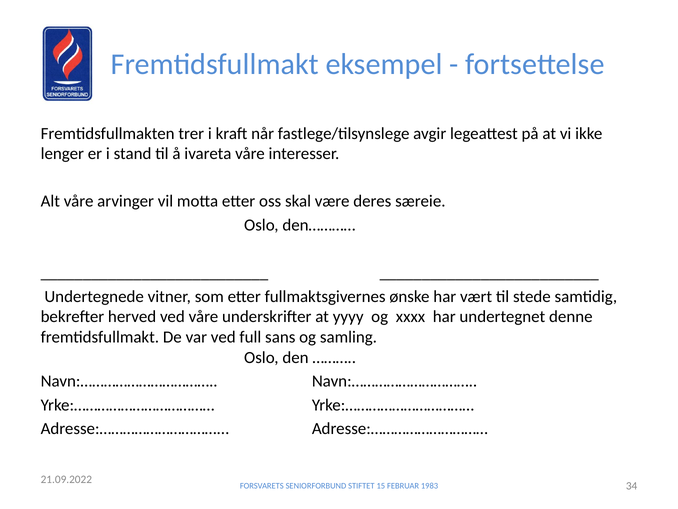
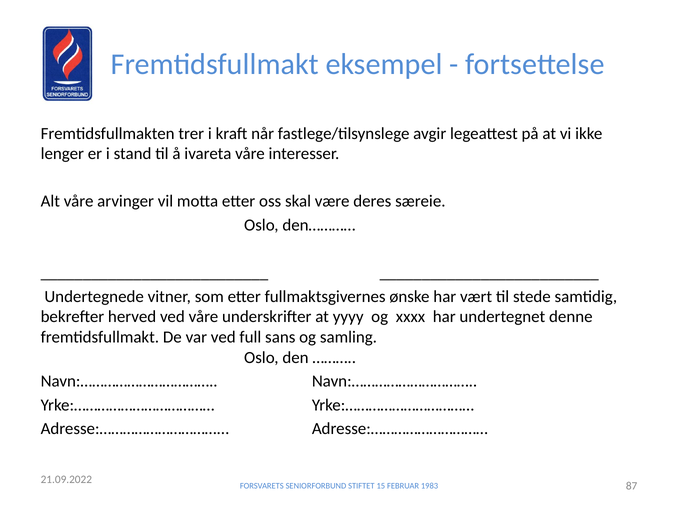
34: 34 -> 87 (632, 486)
